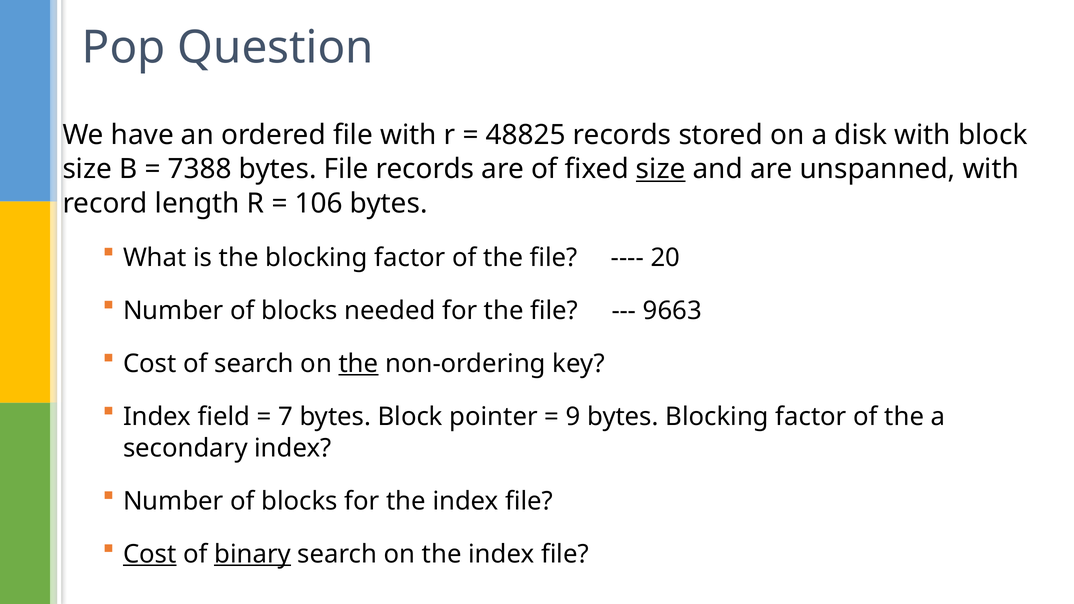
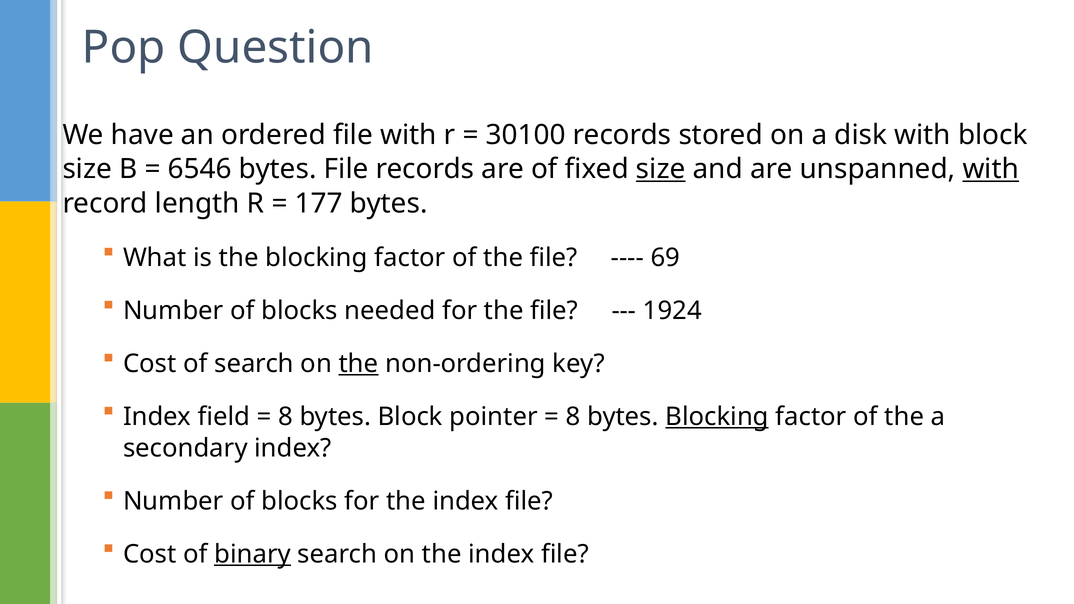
48825: 48825 -> 30100 (526, 135)
7388: 7388 -> 6546 (200, 169)
with underline: none -> present (991, 169)
106: 106 -> 177 (319, 203)
20: 20 -> 69 (665, 258)
9663: 9663 -> 1924 (672, 311)
7: 7 -> 8 (286, 417)
9: 9 -> 8 (573, 417)
Blocking underline: none -> present (717, 417)
Cost underline: present -> none (150, 554)
